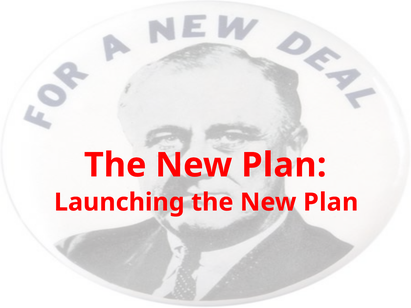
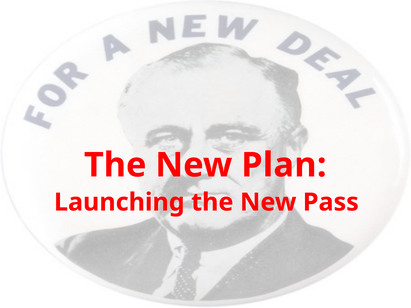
Launching the New Plan: Plan -> Pass (331, 202)
